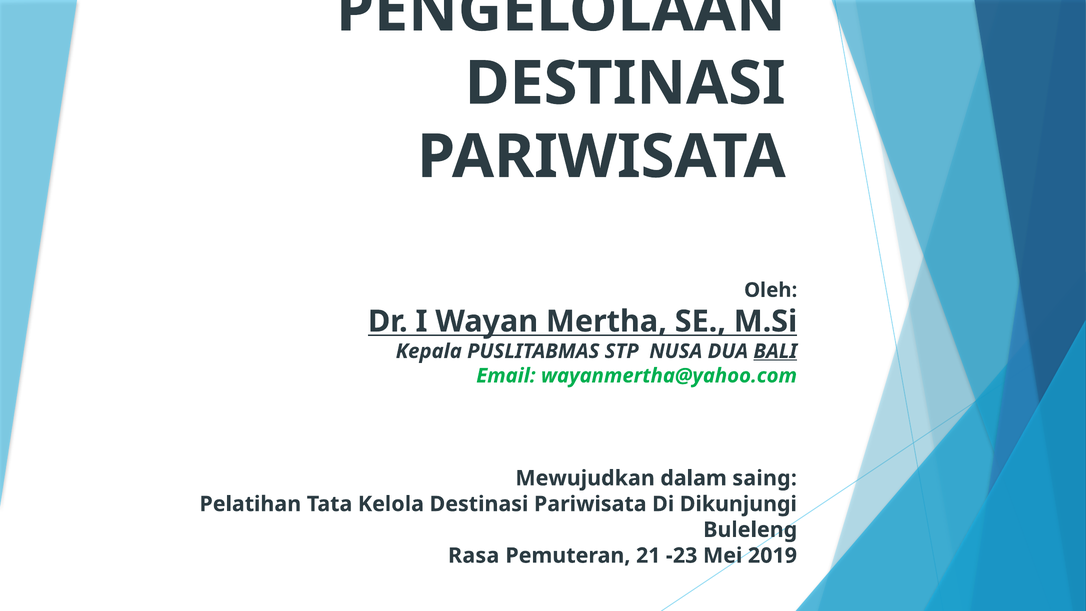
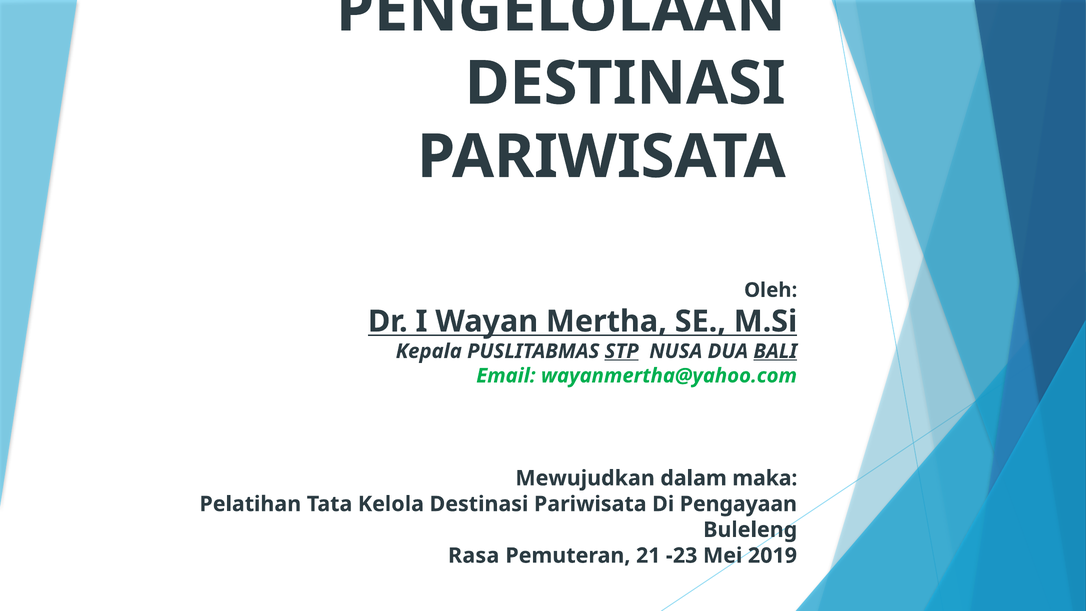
STP underline: none -> present (622, 351)
saing: saing -> maka (765, 478)
Dikunjungi: Dikunjungi -> Pengayaan (738, 504)
